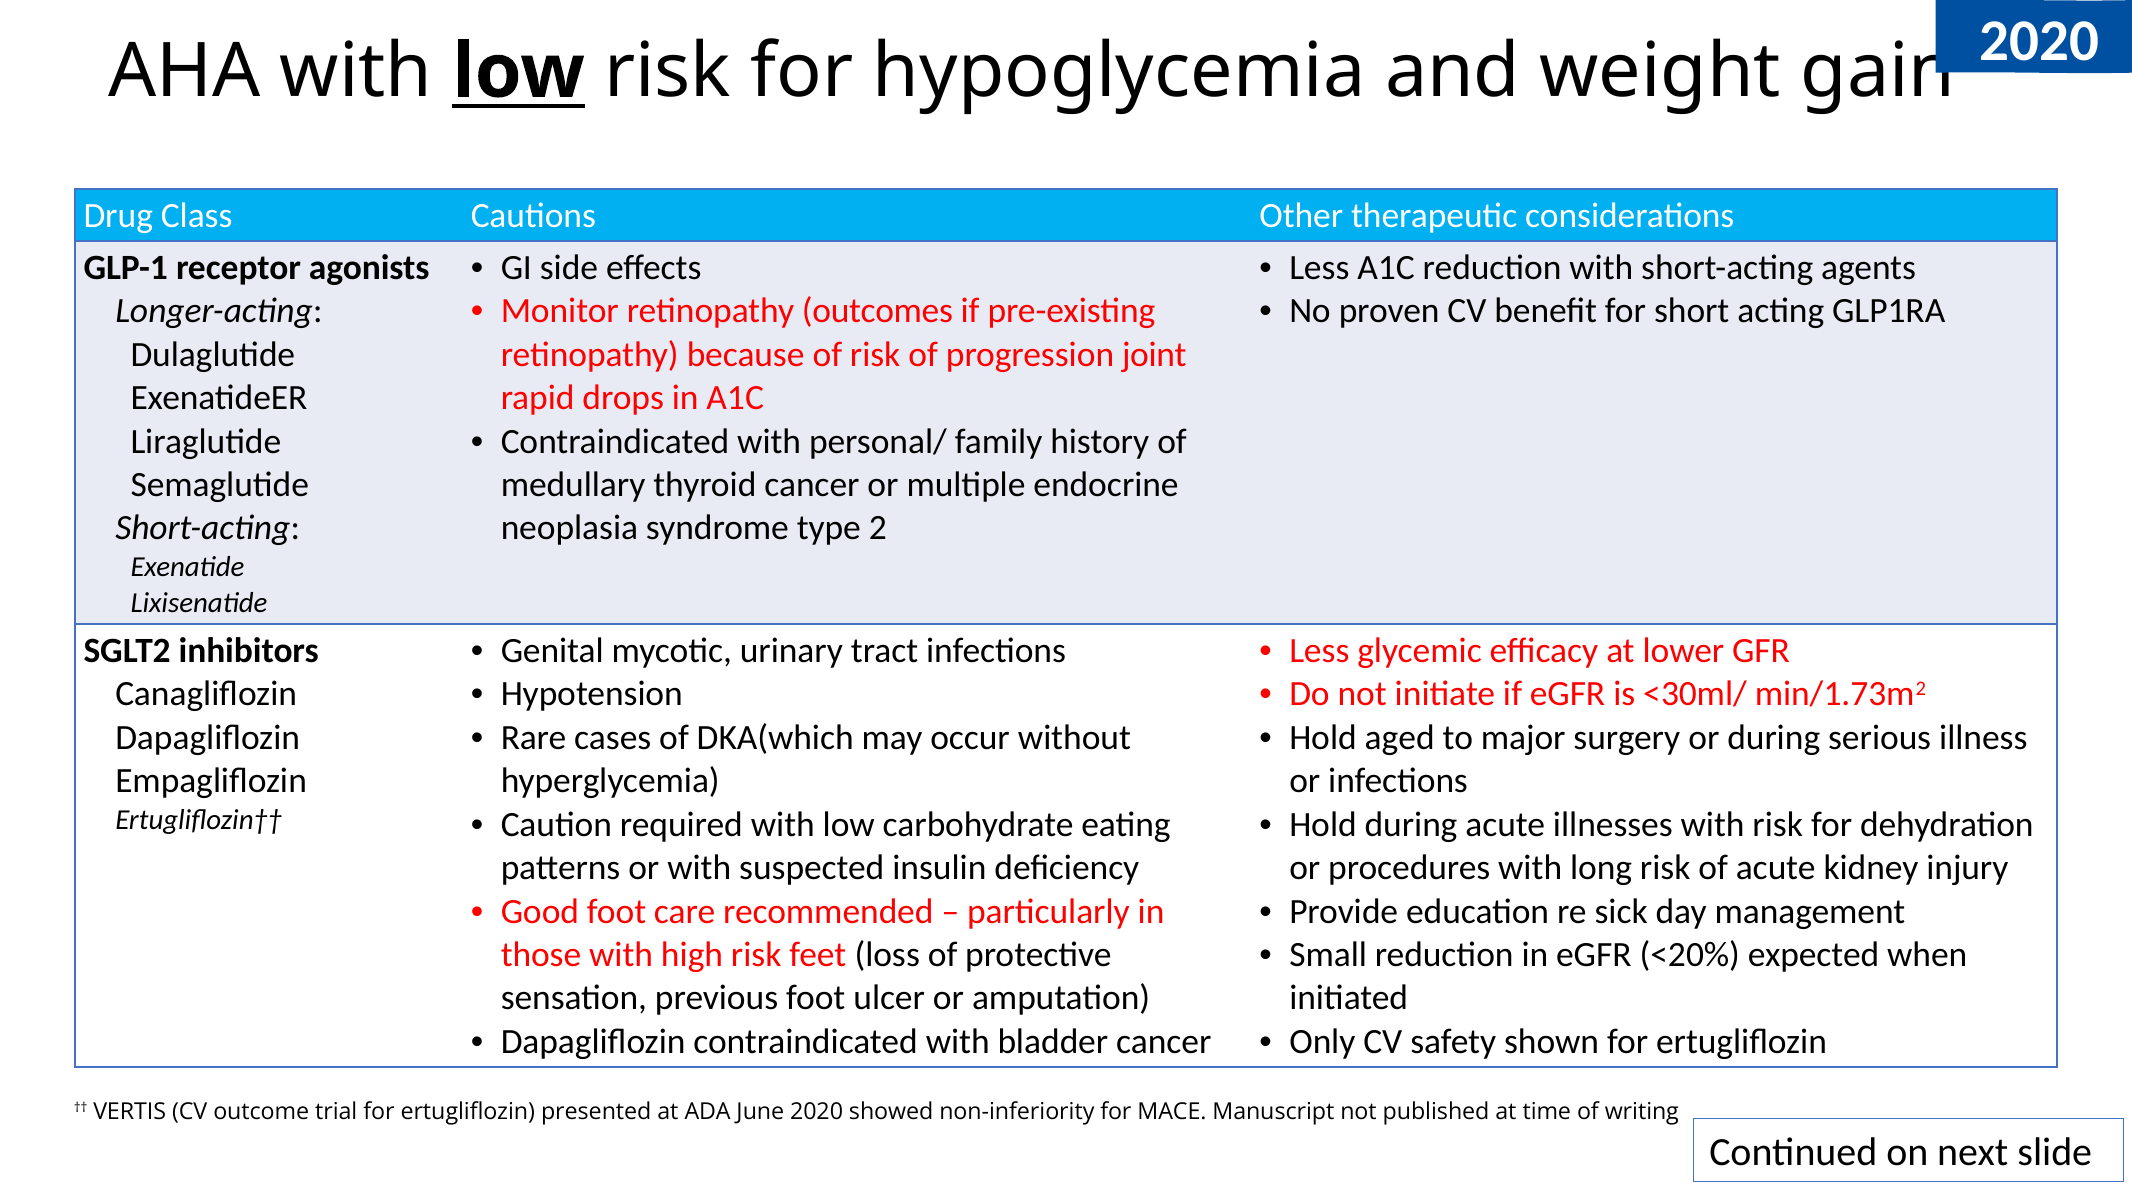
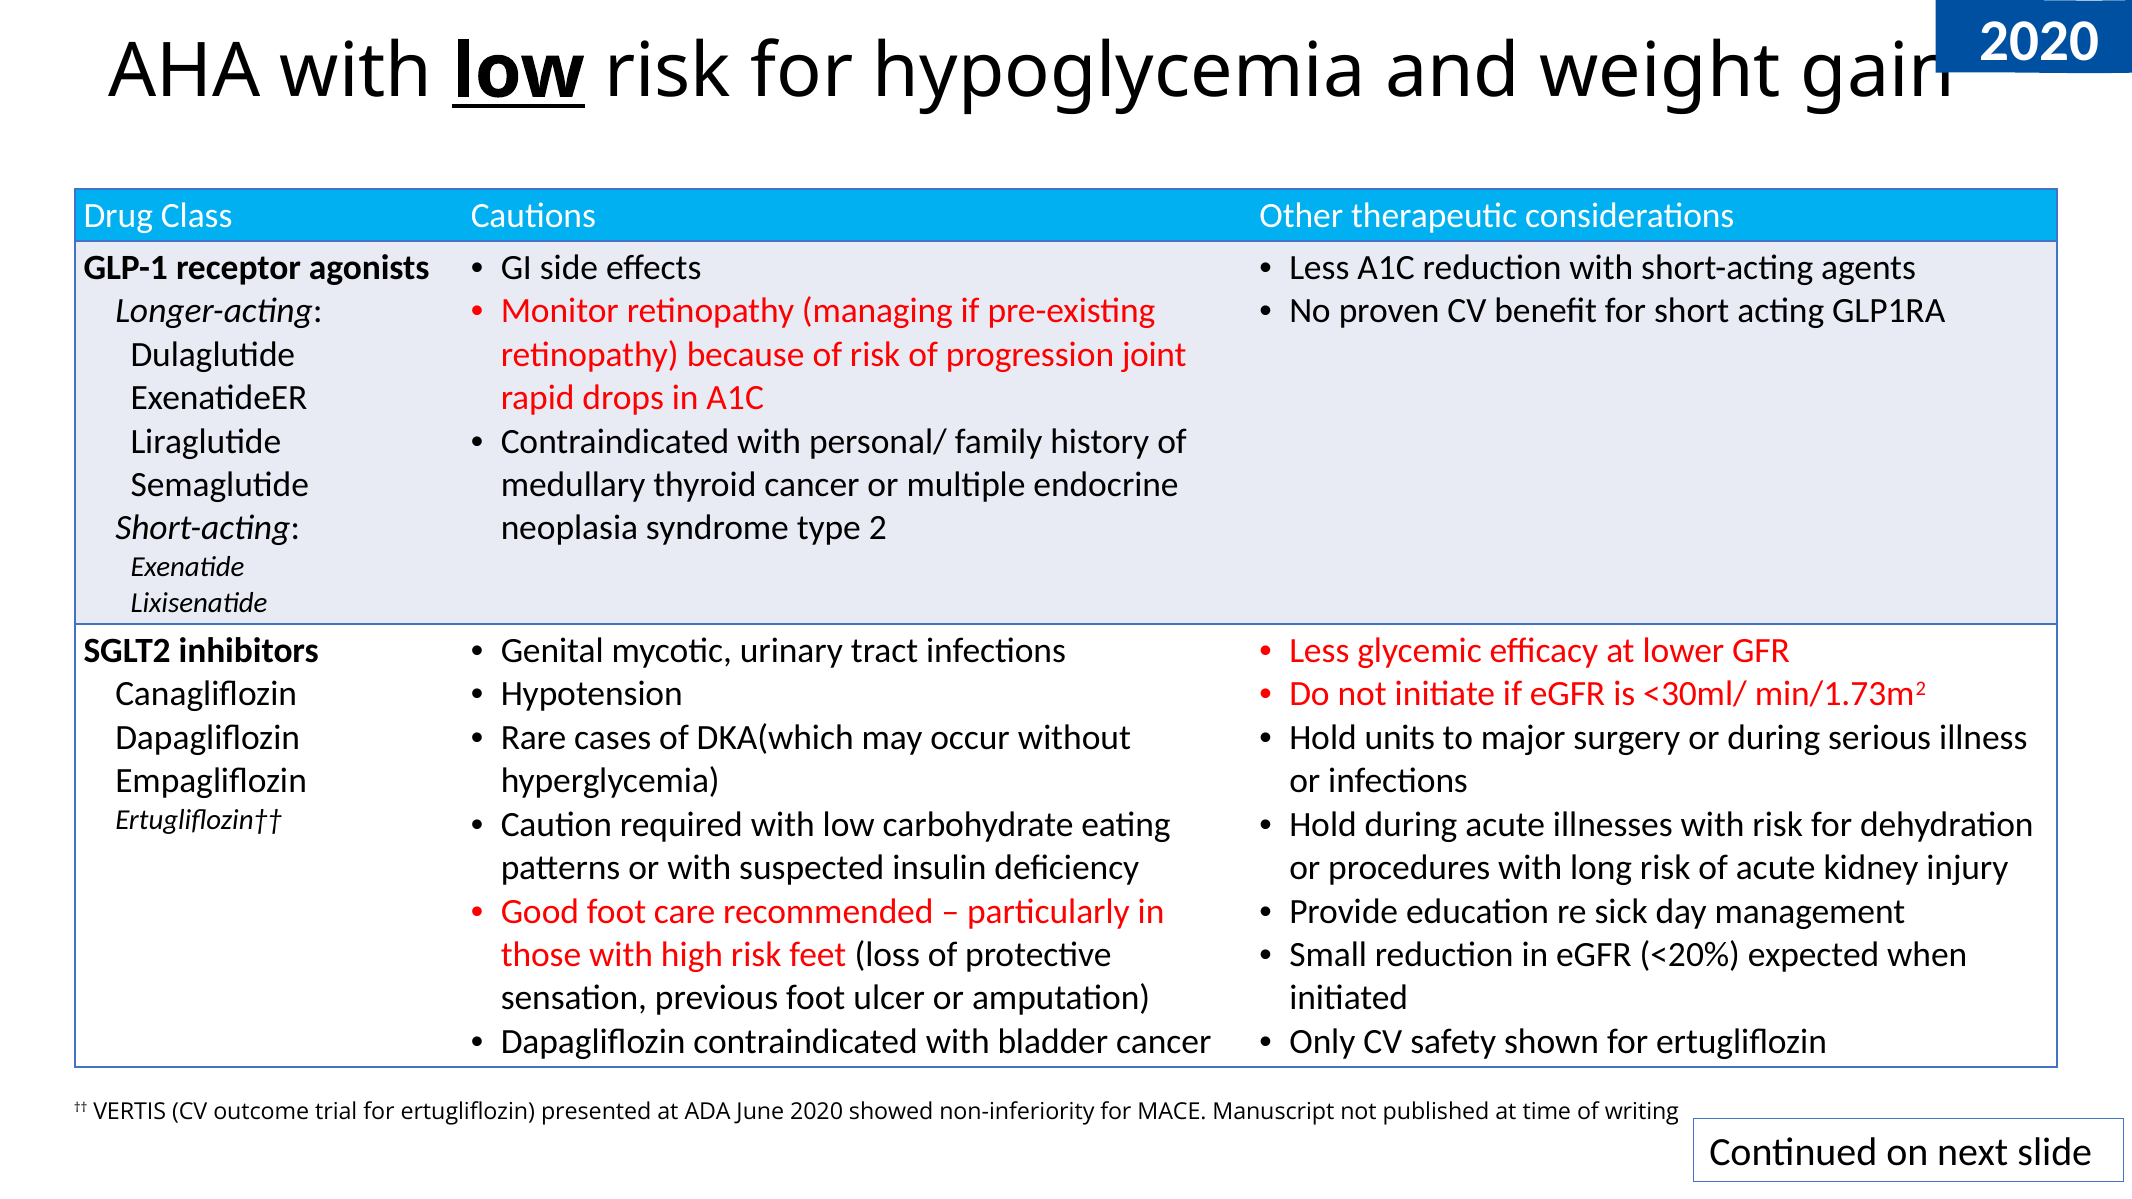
outcomes: outcomes -> managing (877, 311)
aged: aged -> units (1400, 738)
